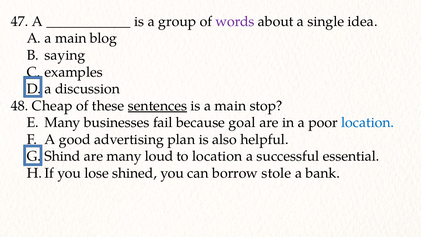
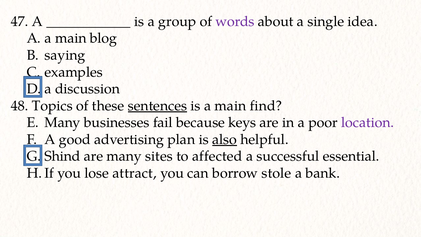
Cheap: Cheap -> Topics (52, 106)
stop: stop -> find (266, 106)
goal: goal -> keys (242, 123)
location colour: blue -> purple (368, 123)
also underline: none -> present (225, 139)
loud: loud -> sites (159, 156)
to location: location -> affected (217, 156)
shined: shined -> attract (134, 173)
